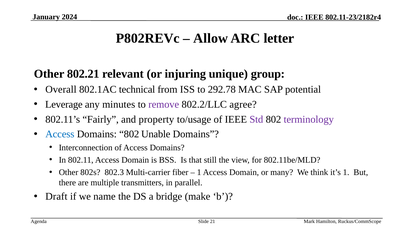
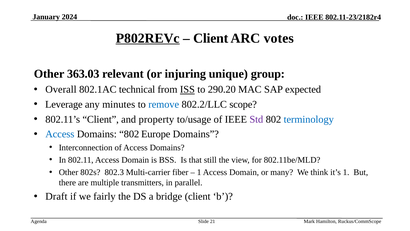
P802REVc underline: none -> present (148, 38)
Allow: Allow -> Client (211, 38)
letter: letter -> votes (279, 38)
802.21: 802.21 -> 363.03 (83, 74)
ISS underline: none -> present (187, 89)
292.78: 292.78 -> 290.20 (222, 89)
potential: potential -> expected (303, 89)
remove colour: purple -> blue (164, 104)
agree: agree -> scope (243, 104)
802.11’s Fairly: Fairly -> Client (101, 119)
terminology colour: purple -> blue (309, 119)
Unable: Unable -> Europe (156, 134)
name: name -> fairly (105, 196)
bridge make: make -> client (198, 196)
